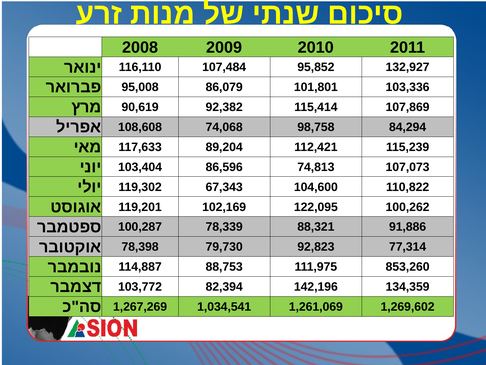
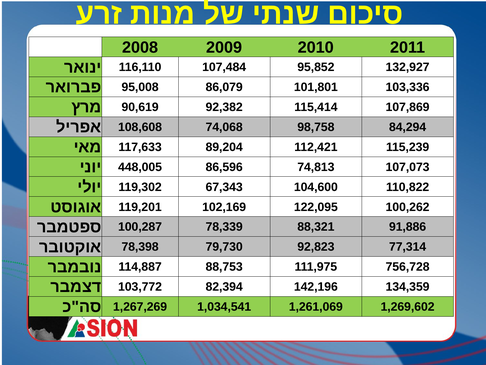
103,404: 103,404 -> 448,005 (140, 167)
853,260: 853,260 -> 756,728 (408, 267)
